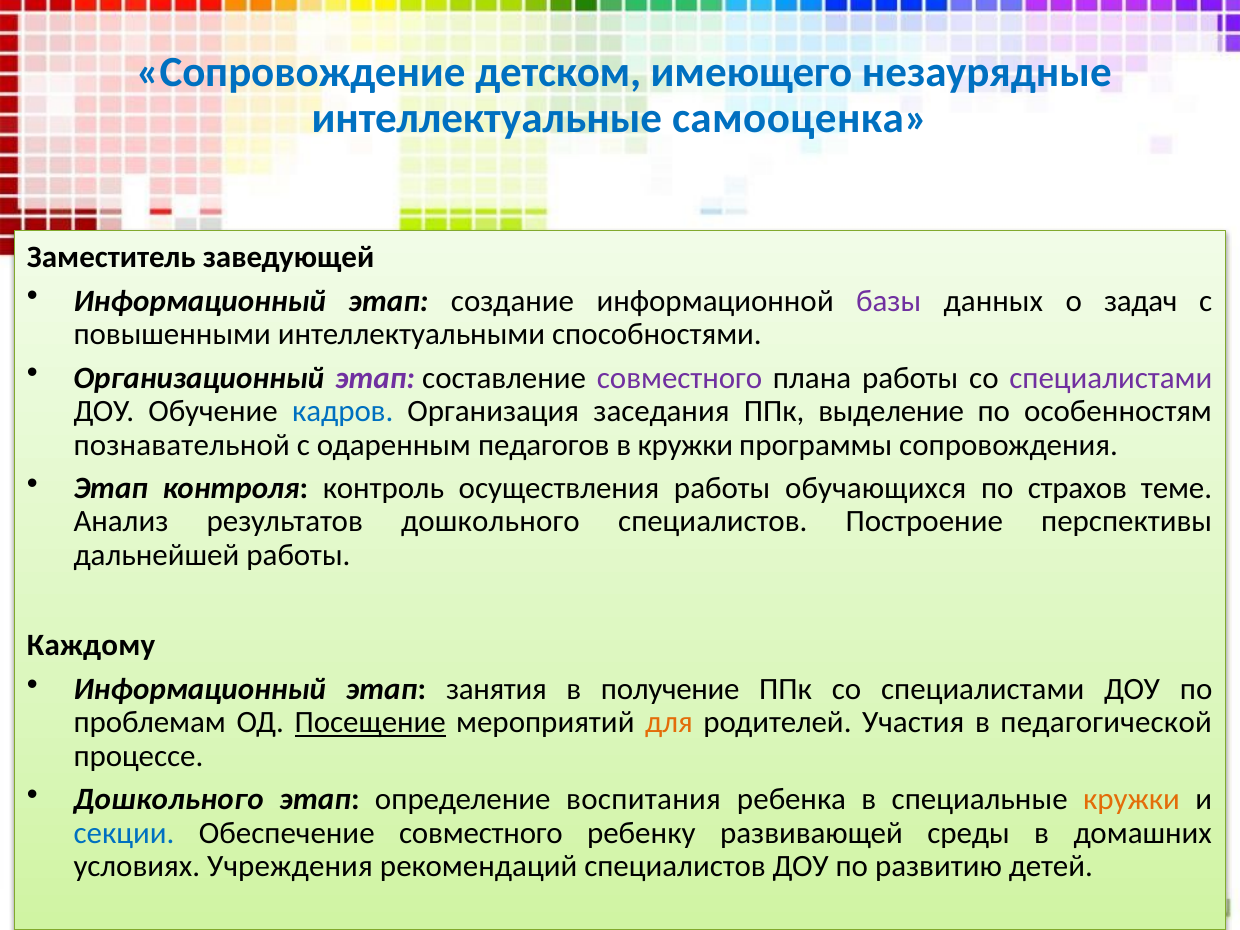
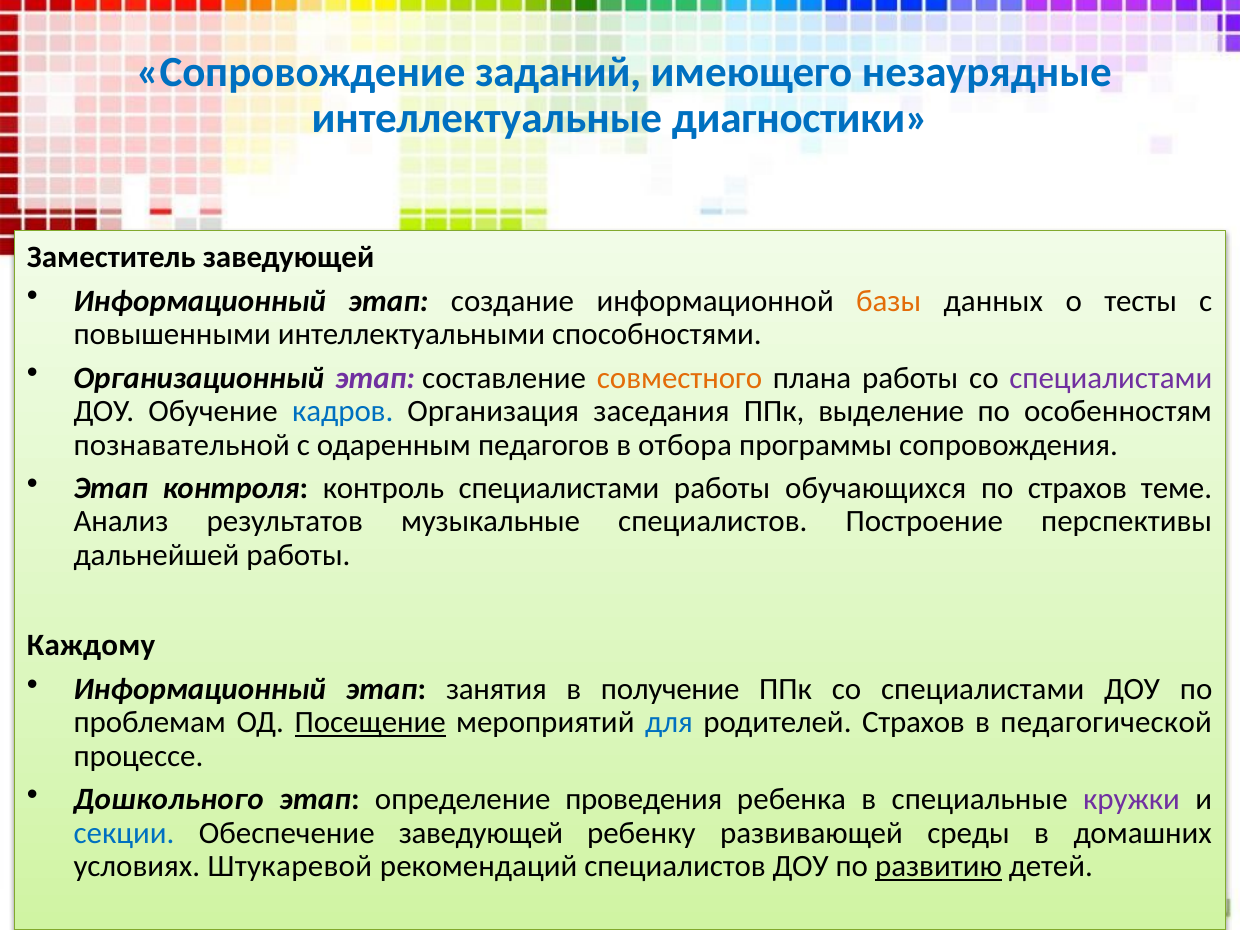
детском: детском -> заданий (558, 72)
самооценка: самооценка -> диагностики (800, 119)
базы colour: purple -> orange (889, 301)
задач: задач -> тесты (1141, 301)
совместного colour: purple -> orange (680, 378)
в кружки: кружки -> отбора (685, 445)
контроль осуществления: осуществления -> специалистами (559, 488)
результатов дошкольного: дошкольного -> музыкальные (491, 522)
для colour: orange -> blue (669, 723)
родителей Участия: Участия -> Страхов (913, 723)
воспитания: воспитания -> проведения (644, 800)
кружки colour: orange -> purple (1132, 800)
Обеспечение совместного: совместного -> заведующей (481, 833)
Учреждения: Учреждения -> Штукаревой (290, 867)
развитию underline: none -> present (938, 867)
